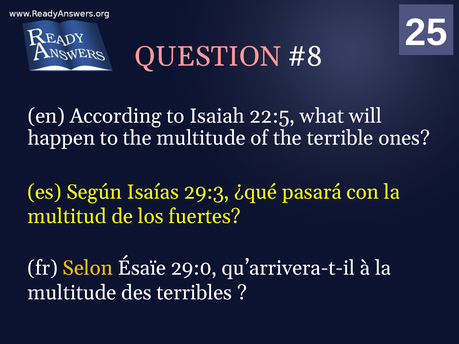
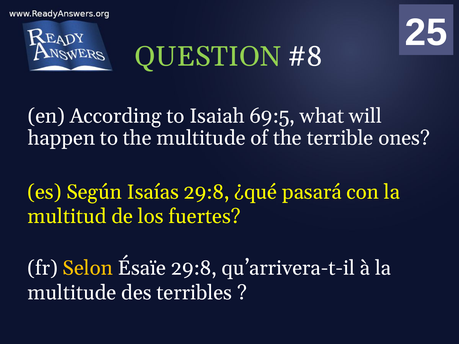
QUESTION colour: pink -> light green (208, 57)
22:5: 22:5 -> 69:5 (272, 116)
Isaías 29:3: 29:3 -> 29:8 (207, 192)
Ésaïe 29:0: 29:0 -> 29:8 (194, 268)
